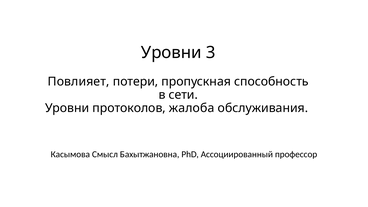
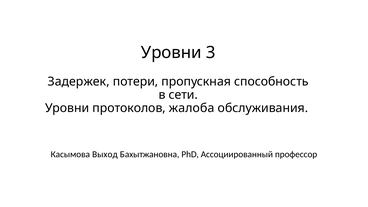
Повлияет: Повлияет -> Задержек (79, 82)
Смысл: Смысл -> Выход (105, 154)
